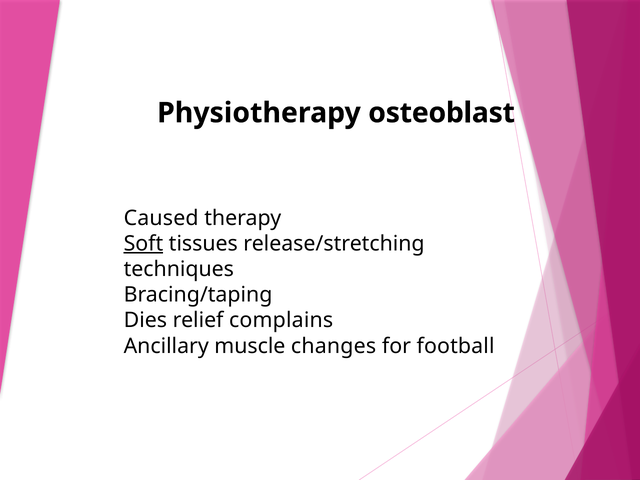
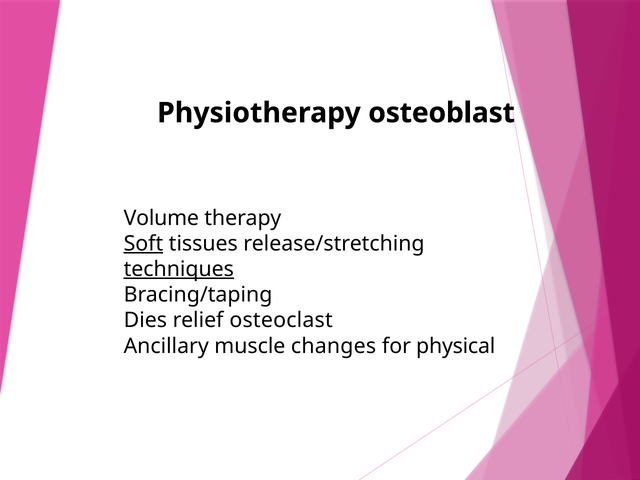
Caused: Caused -> Volume (161, 218)
techniques underline: none -> present (179, 269)
complains: complains -> osteoclast (281, 320)
football: football -> physical (456, 346)
